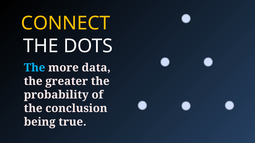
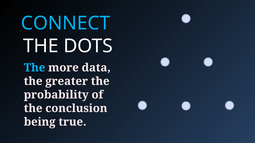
CONNECT colour: yellow -> light blue (66, 23)
